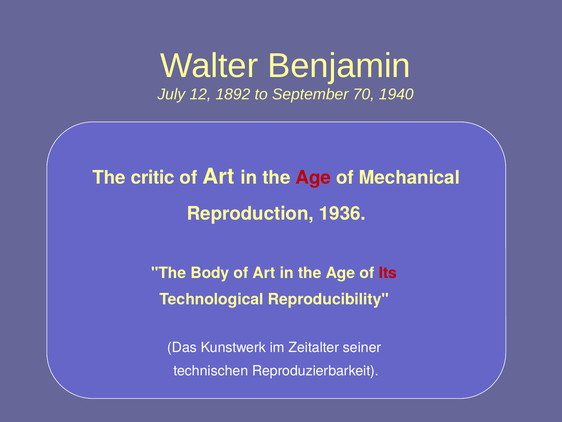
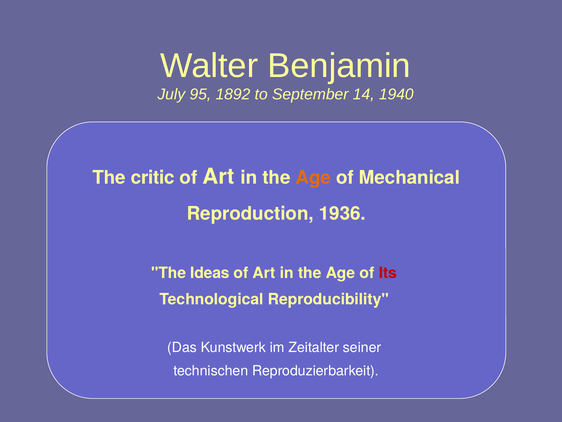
12: 12 -> 95 (200, 94)
70: 70 -> 14 (364, 94)
Age colour: red -> orange (313, 178)
Body: Body -> Ideas (210, 273)
